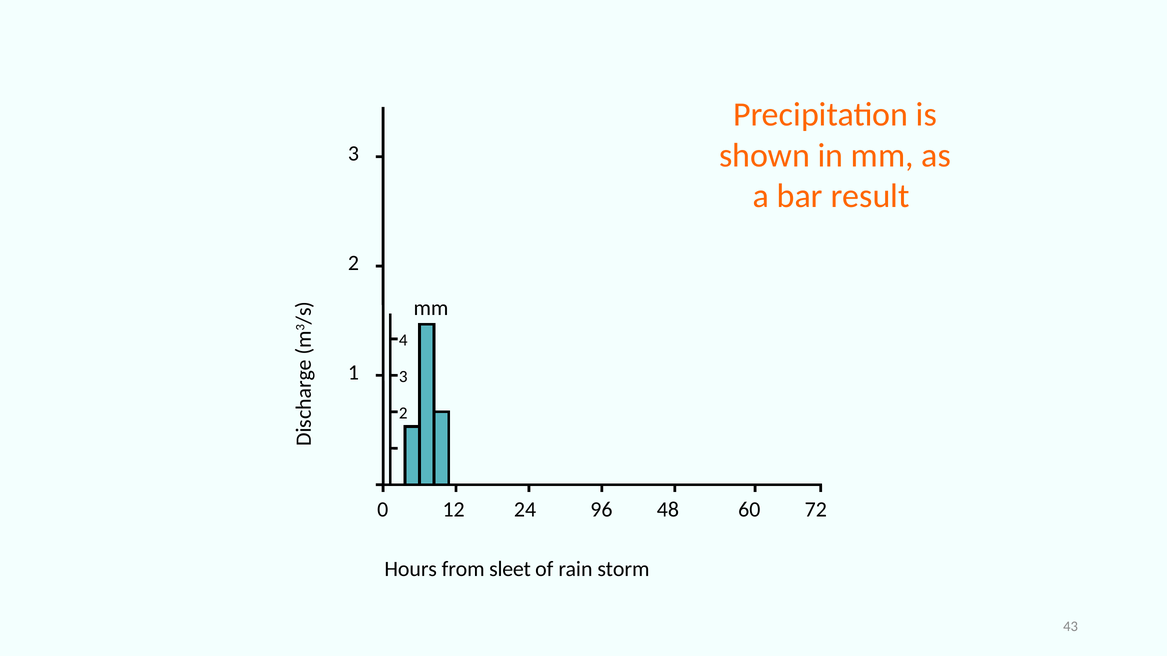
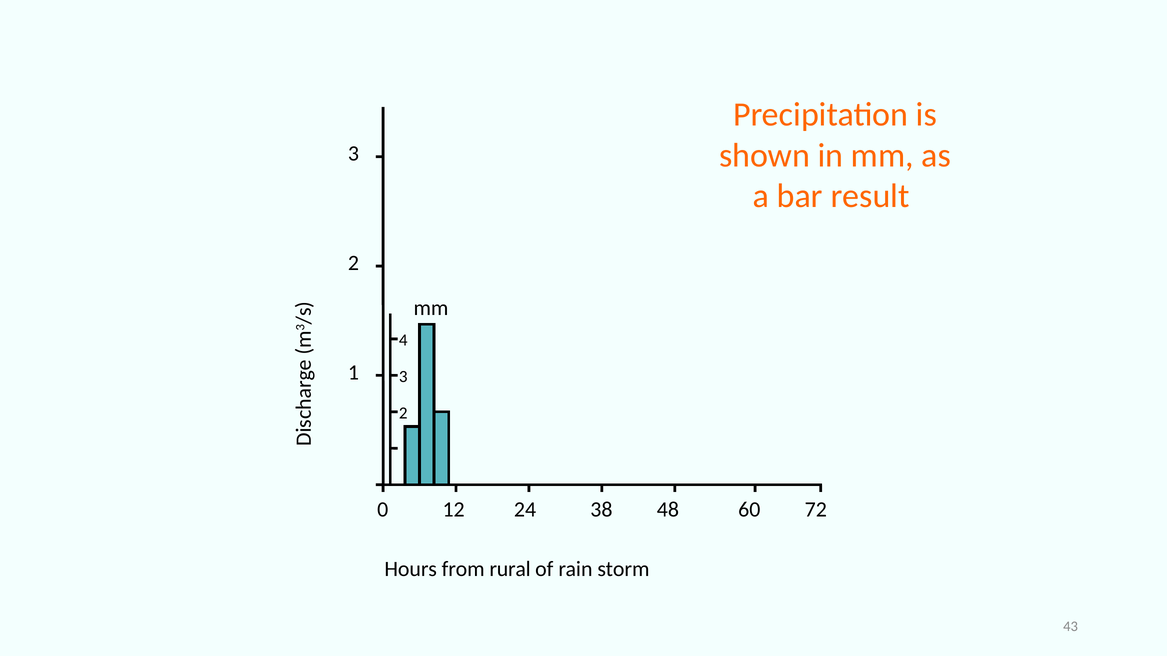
96: 96 -> 38 (601, 510)
sleet: sleet -> rural (510, 570)
